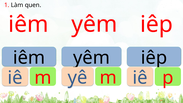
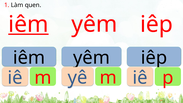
iêm underline: none -> present (28, 24)
